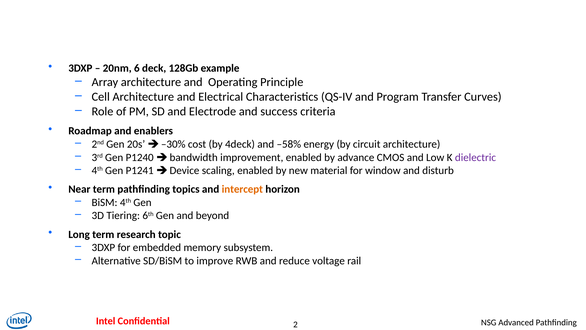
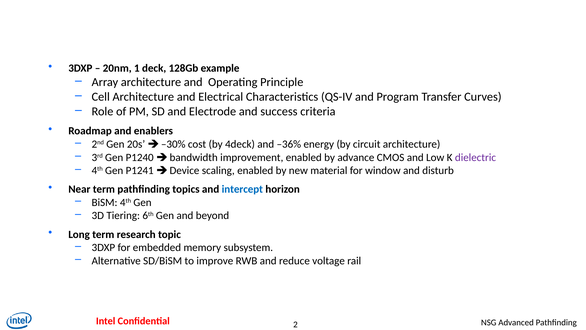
6: 6 -> 1 (137, 68)
–58%: –58% -> –36% (289, 144)
intercept colour: orange -> blue (242, 189)
